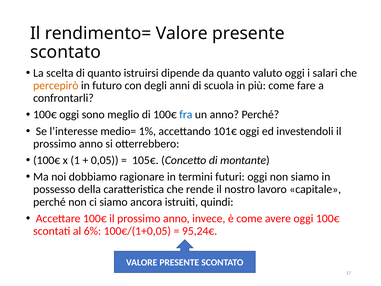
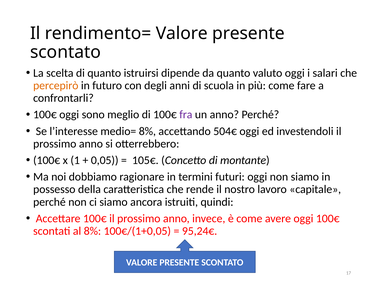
fra colour: blue -> purple (186, 115)
medio= 1%: 1% -> 8% (147, 131)
101€: 101€ -> 504€ (225, 131)
al 6%: 6% -> 8% (92, 231)
